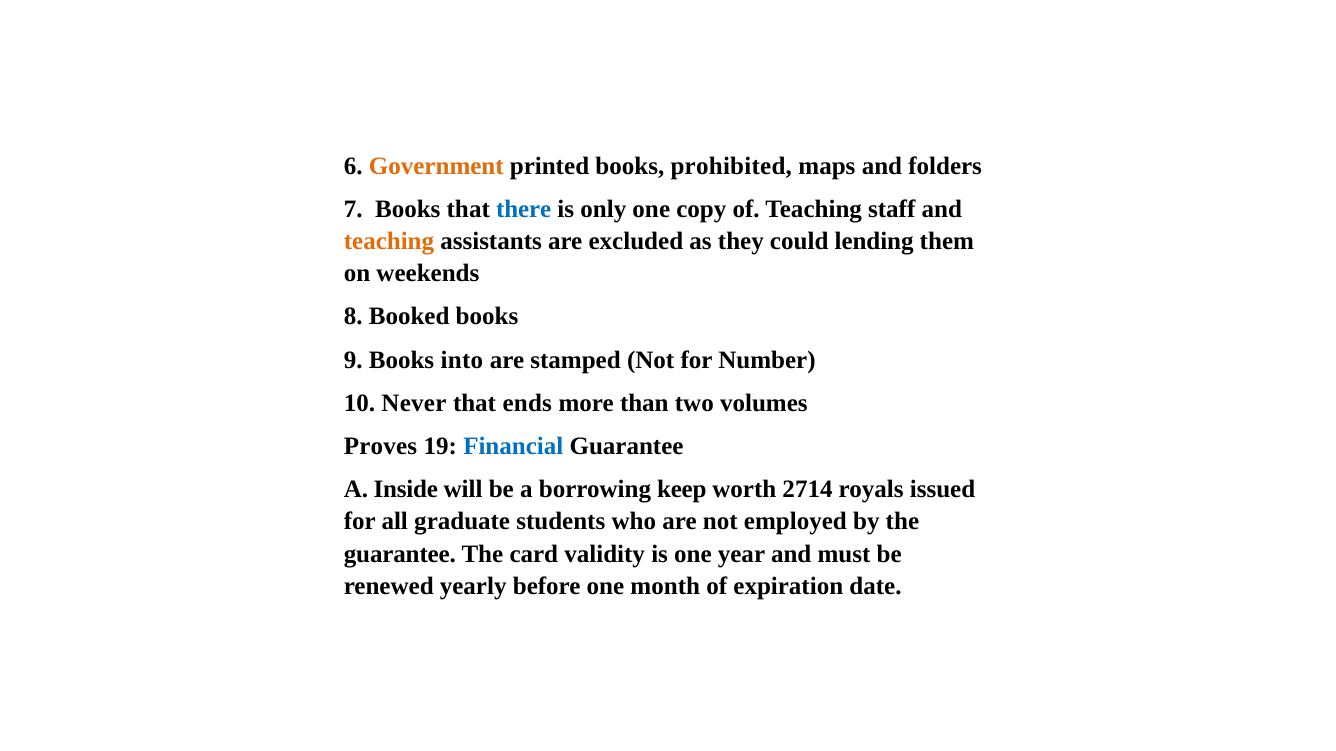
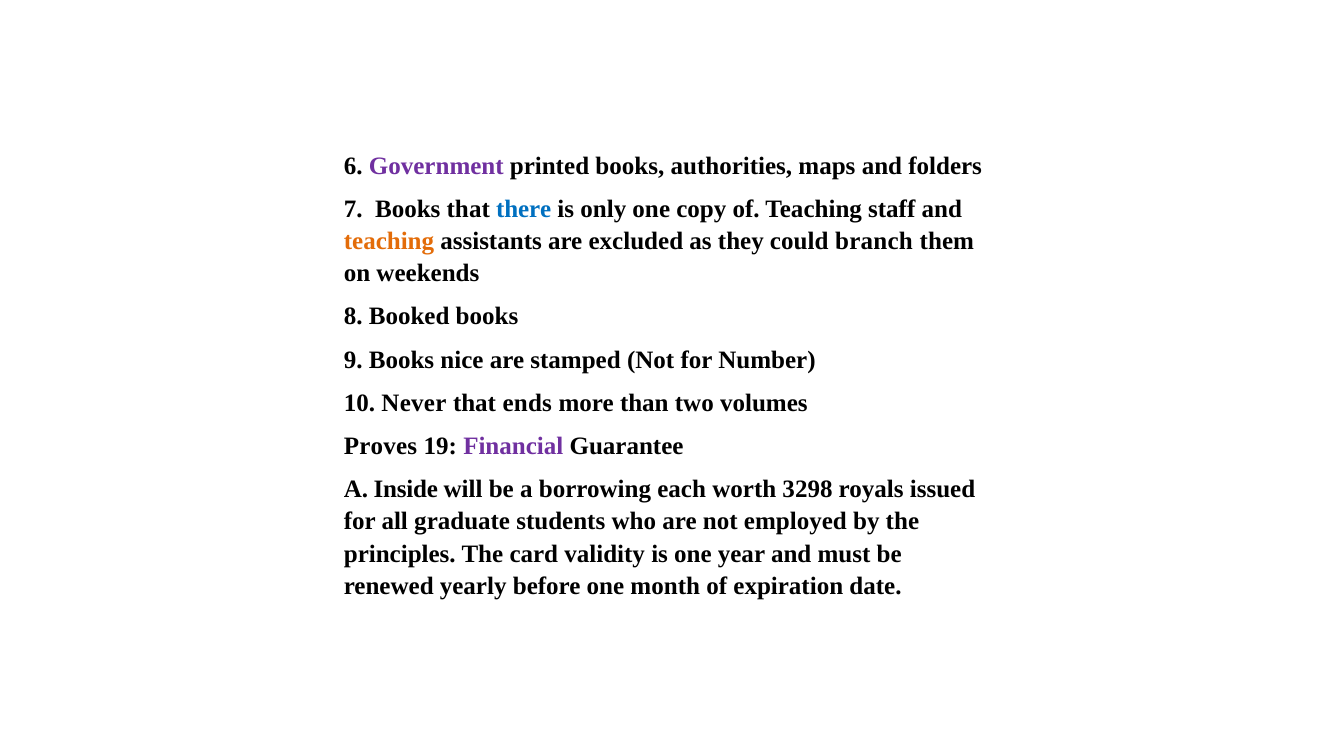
Government colour: orange -> purple (436, 166)
prohibited: prohibited -> authorities (731, 166)
lending: lending -> branch (874, 241)
into: into -> nice (462, 360)
Financial colour: blue -> purple (513, 447)
keep: keep -> each (682, 490)
2714: 2714 -> 3298 (808, 490)
guarantee: guarantee -> principles (400, 554)
